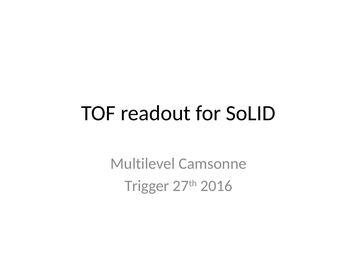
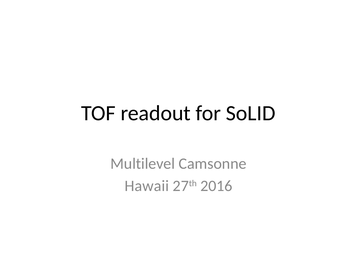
Trigger: Trigger -> Hawaii (147, 186)
